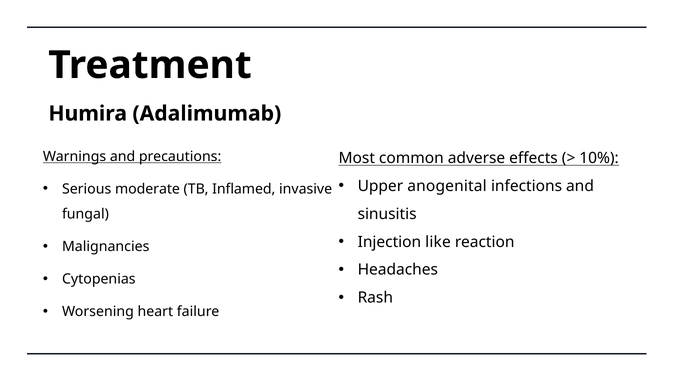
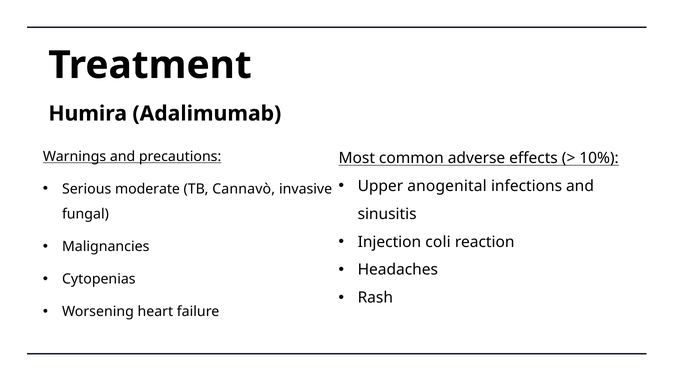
Inflamed: Inflamed -> Cannavò (244, 189)
like: like -> coli (438, 242)
